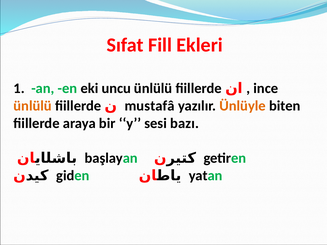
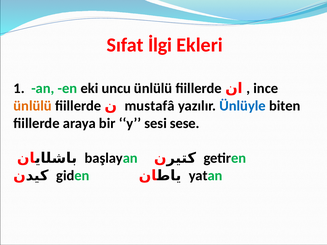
Fill: Fill -> İlgi (160, 45)
Ünlüyle colour: orange -> blue (243, 106)
bazı: bazı -> sese (185, 123)
